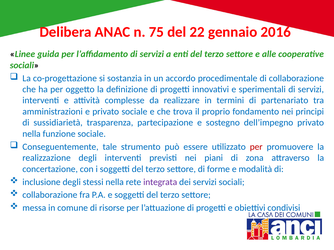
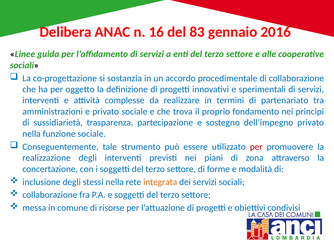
75: 75 -> 16 (156, 32)
22: 22 -> 83 (197, 32)
integrata colour: purple -> orange (160, 182)
